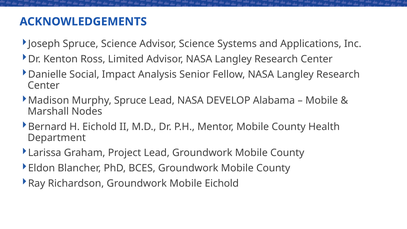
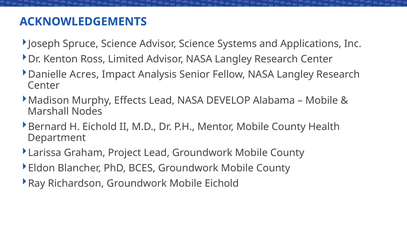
Social: Social -> Acres (84, 74)
Murphy Spruce: Spruce -> Effects (130, 101)
